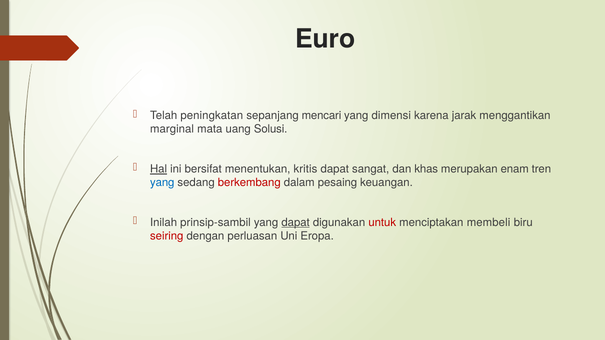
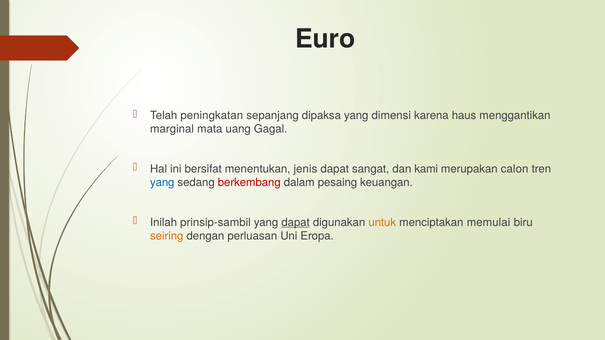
mencari: mencari -> dipaksa (321, 116)
jarak: jarak -> haus (464, 116)
Solusi: Solusi -> Gagal (271, 129)
Hal underline: present -> none (159, 169)
kritis: kritis -> jenis (305, 169)
khas: khas -> kami (426, 169)
enam: enam -> calon (515, 169)
untuk colour: red -> orange (382, 223)
membeli: membeli -> memulai (489, 223)
seiring colour: red -> orange (167, 236)
